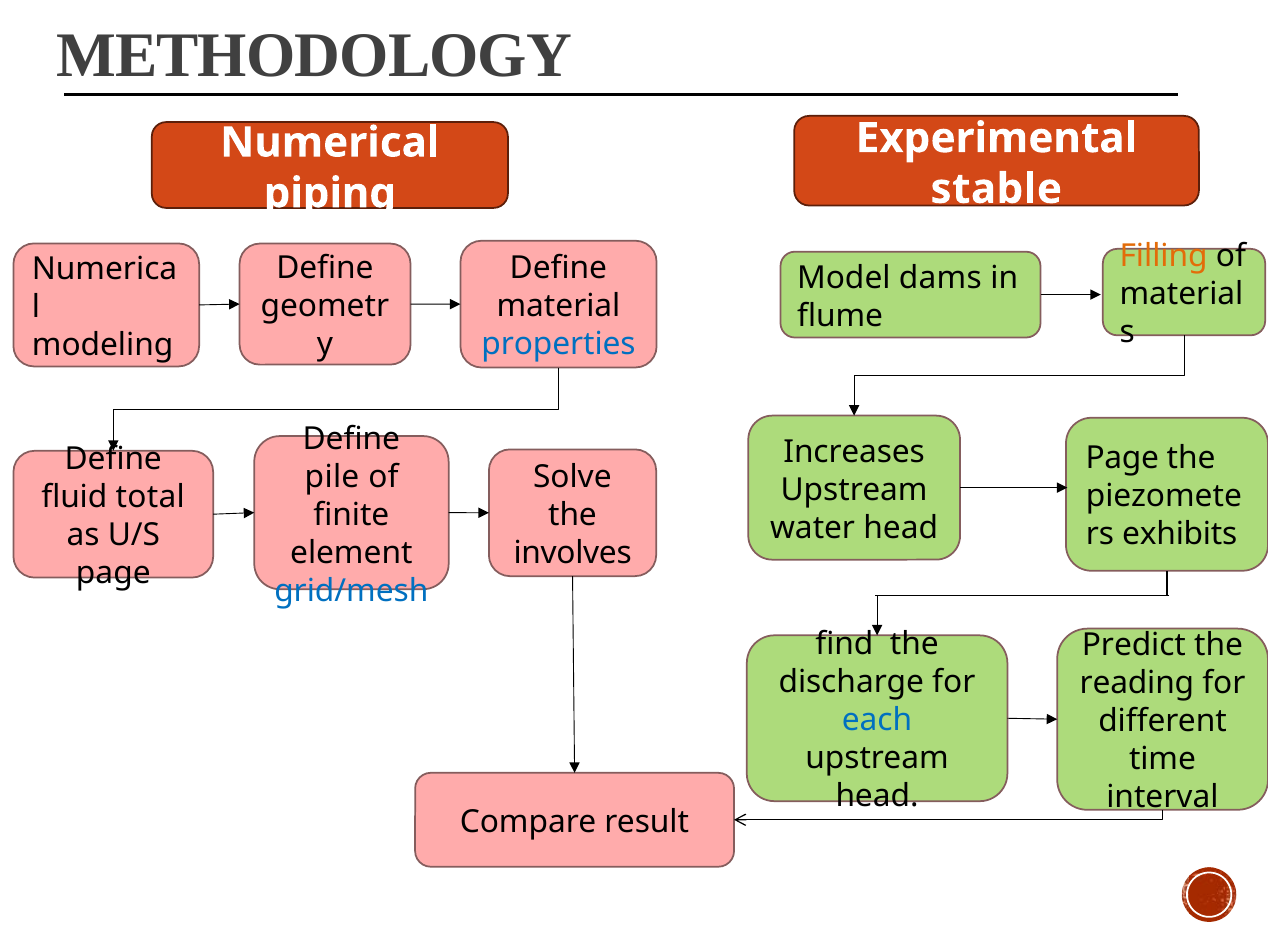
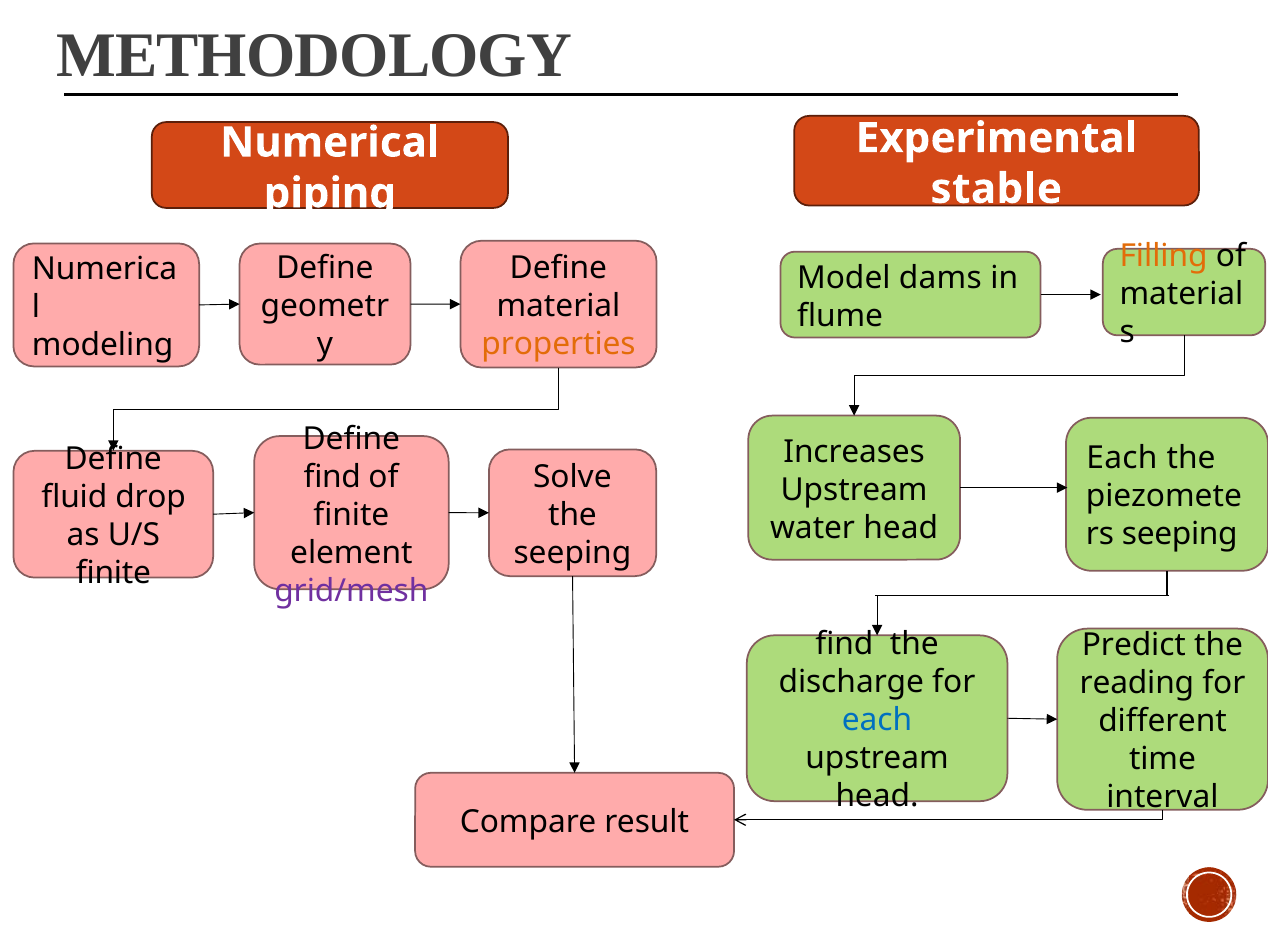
properties colour: blue -> orange (558, 344)
Page: Page -> Each (1122, 458)
pile: pile -> find (332, 477)
total: total -> drop (151, 497)
exhibits: exhibits -> seeping (1180, 534)
involves: involves -> seeping (572, 553)
page: page -> finite (113, 573)
grid/mesh colour: blue -> purple (351, 591)
